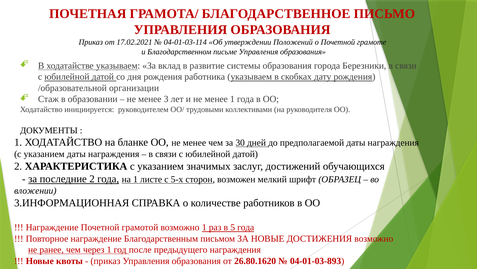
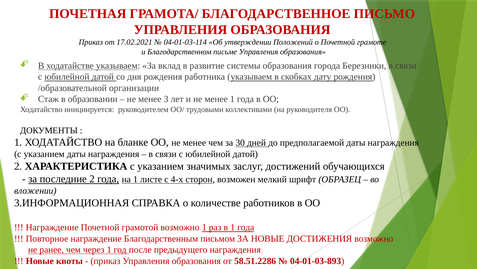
5-х: 5-х -> 4-х (177, 179)
в 5: 5 -> 1 (233, 227)
26.80.1620: 26.80.1620 -> 58.51.2286 (255, 260)
